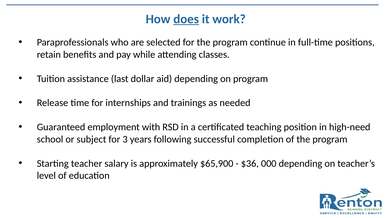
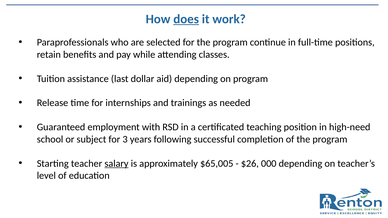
salary underline: none -> present (116, 164)
$65,900: $65,900 -> $65,005 (217, 164)
$36: $36 -> $26 (250, 164)
